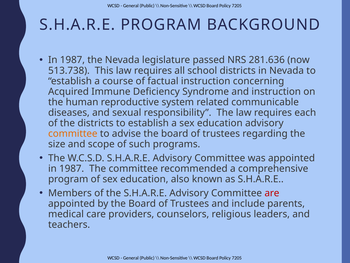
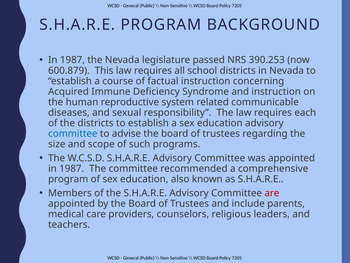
281.636: 281.636 -> 390.253 (267, 60)
513.738: 513.738 -> 600.879 (69, 70)
committee colour: orange -> blue (73, 133)
